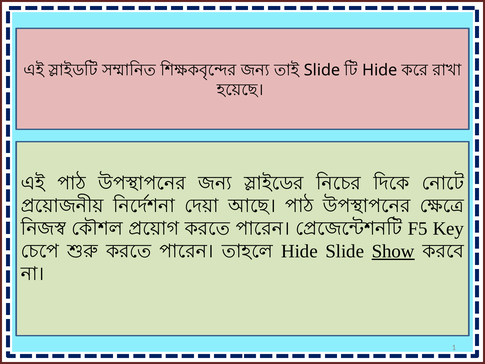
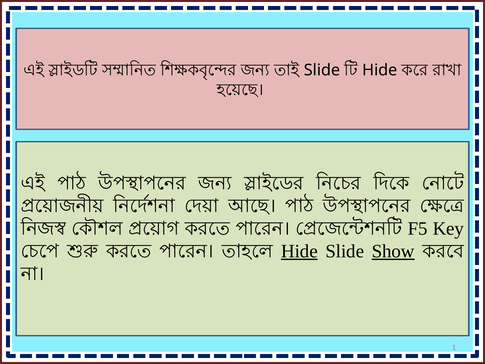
Hide underline: none -> present (299, 251)
